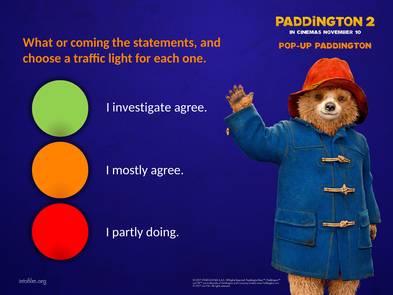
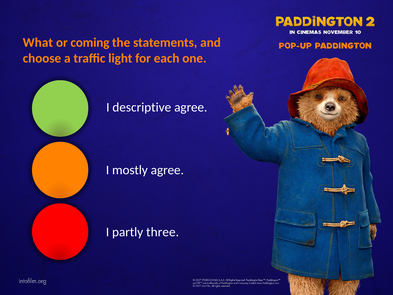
investigate: investigate -> descriptive (142, 107)
doing: doing -> three (163, 232)
